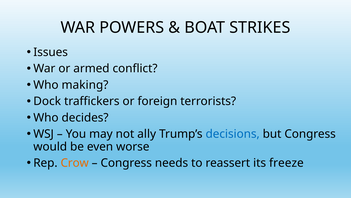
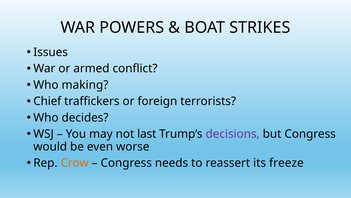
Dock: Dock -> Chief (47, 101)
ally: ally -> last (147, 134)
decisions colour: blue -> purple (233, 134)
